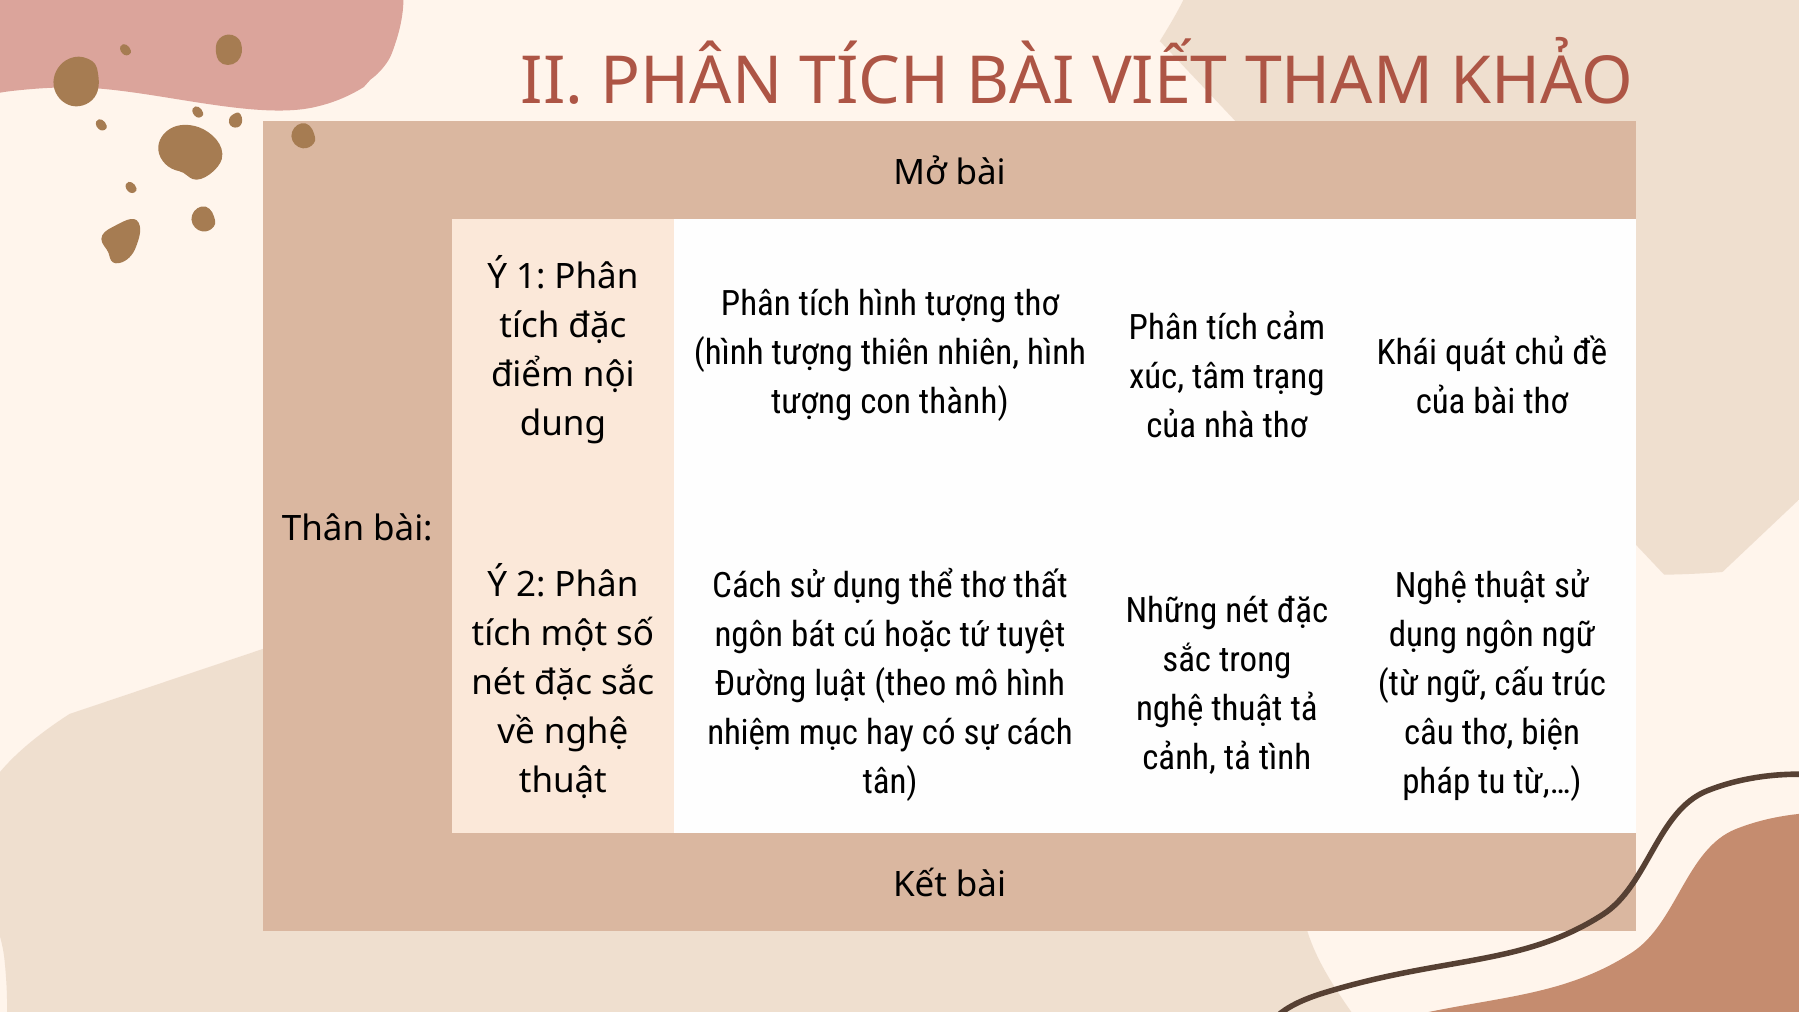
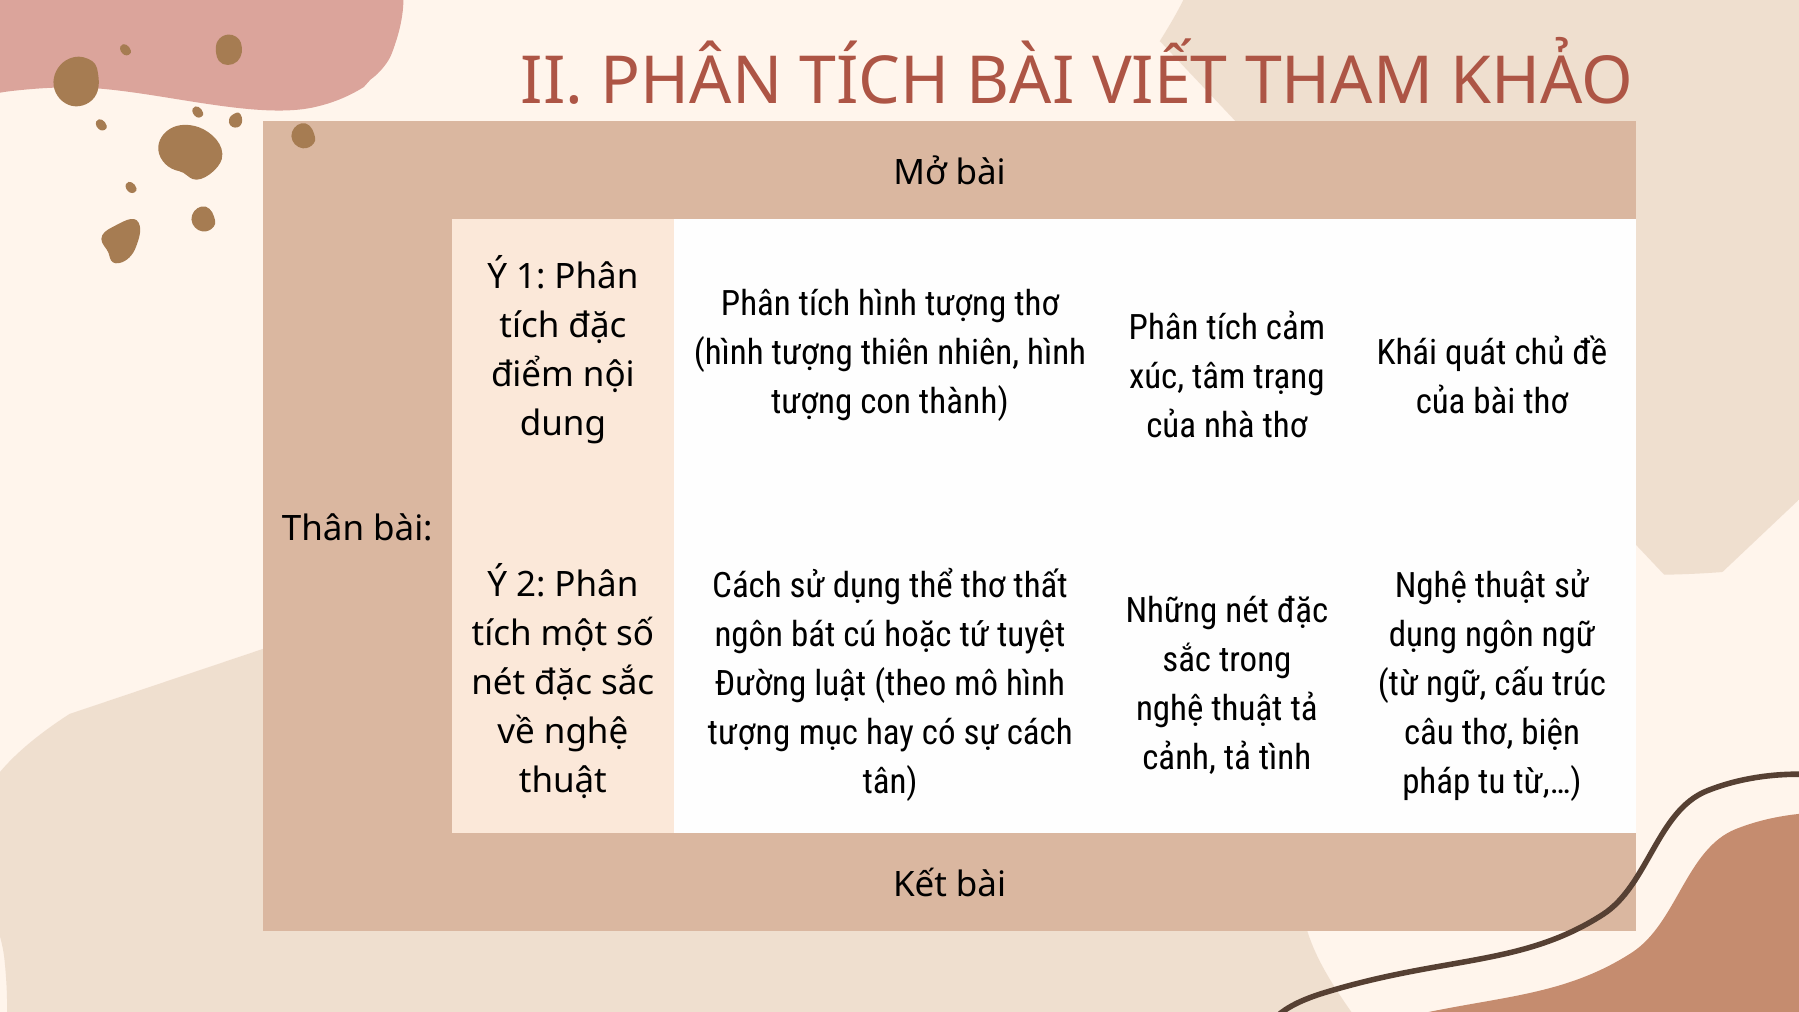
nhiệm: nhiệm -> tượng (749, 733)
